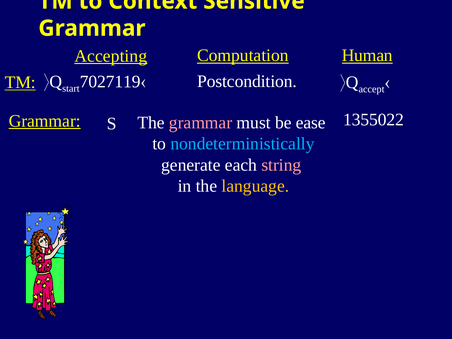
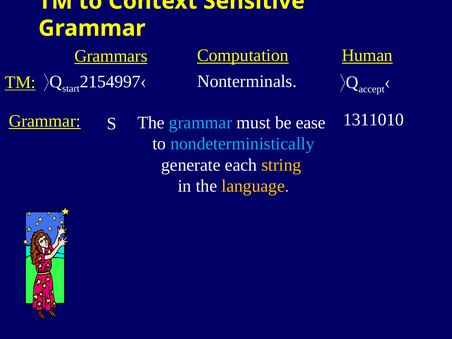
Accepting: Accepting -> Grammars (111, 56)
Postcondition: Postcondition -> Nonterminals (247, 81)
7027119: 7027119 -> 2154997 (110, 82)
grammar colour: pink -> light blue (201, 123)
1355022: 1355022 -> 1311010 (374, 120)
string colour: pink -> yellow (281, 165)
